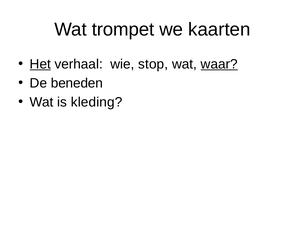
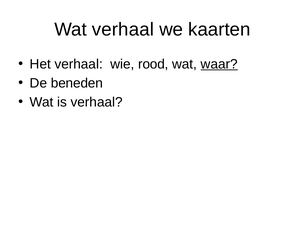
Wat trompet: trompet -> verhaal (123, 30)
Het underline: present -> none (40, 64)
stop: stop -> rood (153, 64)
is kleding: kleding -> verhaal (97, 102)
